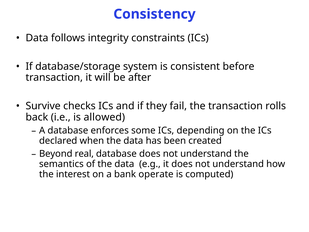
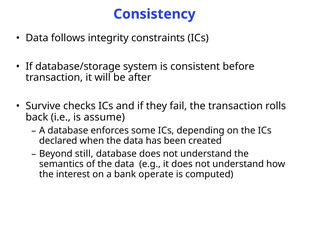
allowed: allowed -> assume (104, 117)
real: real -> still (84, 154)
